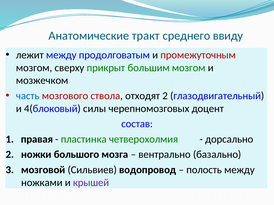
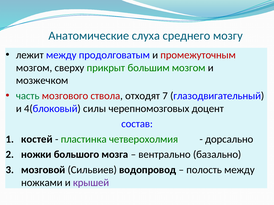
тракт: тракт -> слуха (146, 36)
ввиду: ввиду -> мозгу (228, 36)
часть colour: blue -> green (28, 96)
отходят 2: 2 -> 7 (165, 96)
правая: правая -> костей (37, 140)
